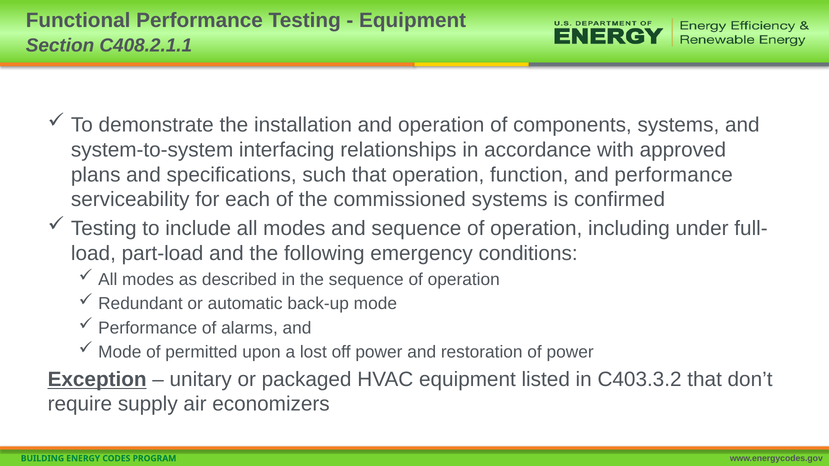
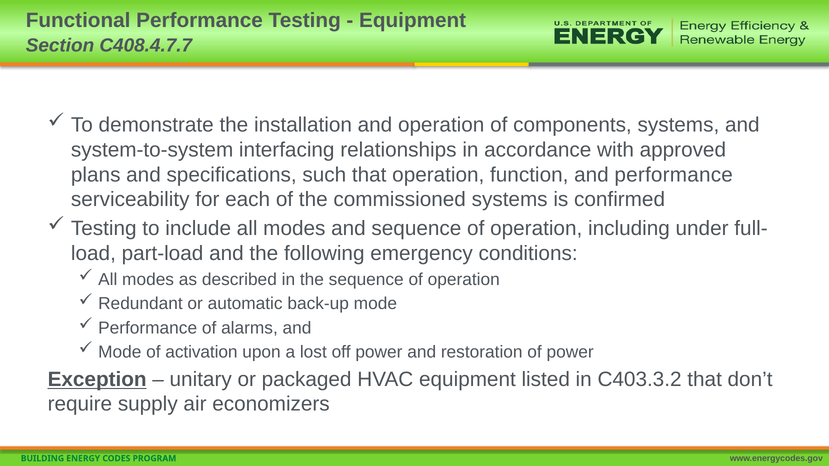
C408.2.1.1: C408.2.1.1 -> C408.4.7.7 (146, 45)
permitted: permitted -> activation (201, 352)
